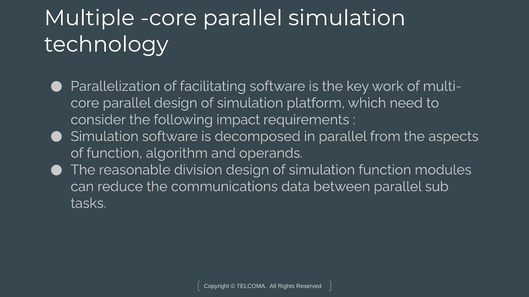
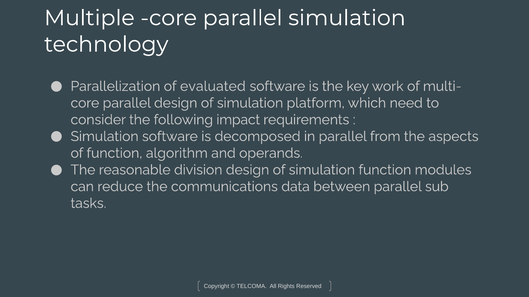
facilitating: facilitating -> evaluated (213, 86)
